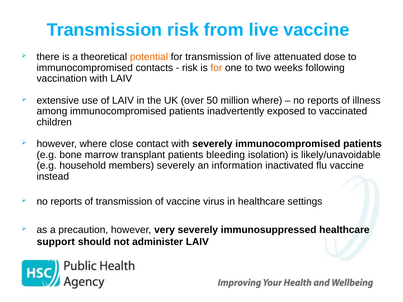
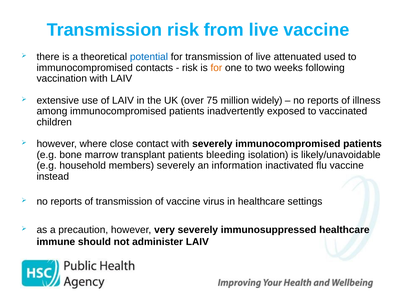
potential colour: orange -> blue (149, 57)
dose: dose -> used (335, 57)
50: 50 -> 75 (212, 100)
million where: where -> widely (267, 100)
support: support -> immune (56, 242)
